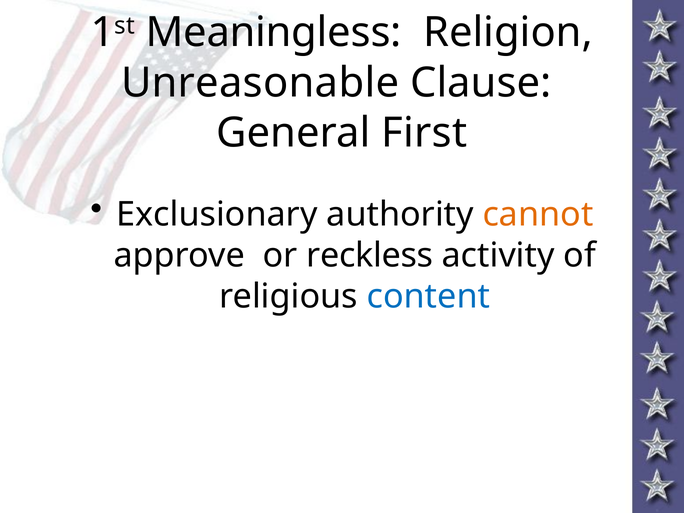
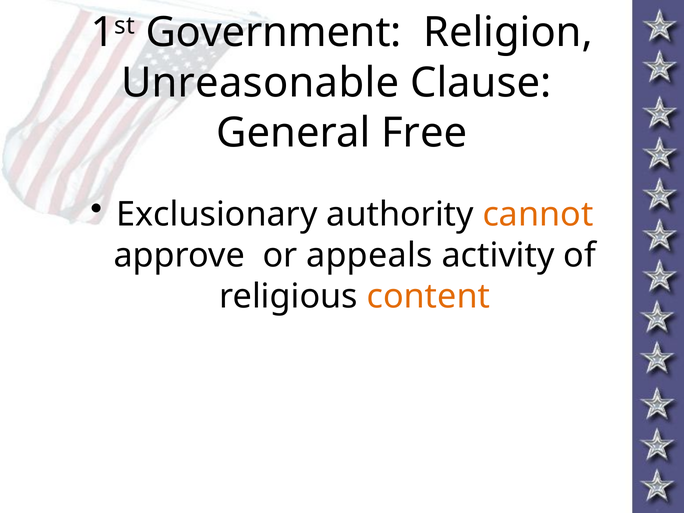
Meaningless: Meaningless -> Government (274, 33)
First: First -> Free (424, 133)
reckless: reckless -> appeals (369, 255)
content colour: blue -> orange (428, 297)
